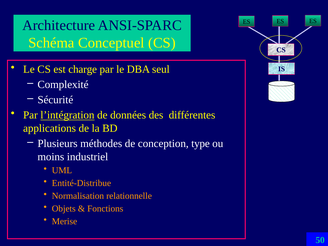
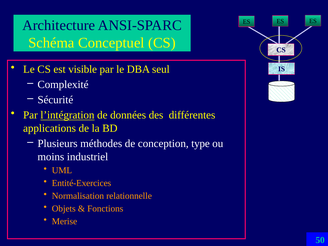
charge: charge -> visible (83, 69)
Entité-Distribue: Entité-Distribue -> Entité-Exercices (82, 183)
